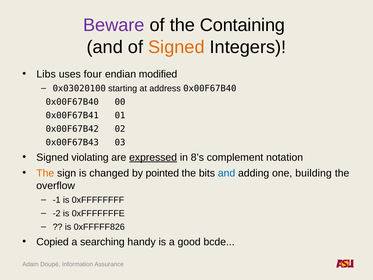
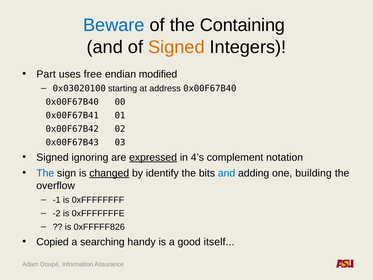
Beware colour: purple -> blue (114, 25)
Libs: Libs -> Part (46, 74)
four: four -> free (93, 74)
violating: violating -> ignoring (90, 157)
8’s: 8’s -> 4’s (197, 157)
The colour: orange -> blue (45, 173)
changed underline: none -> present (109, 173)
pointed: pointed -> identify (162, 173)
bcde: bcde -> itself (219, 242)
